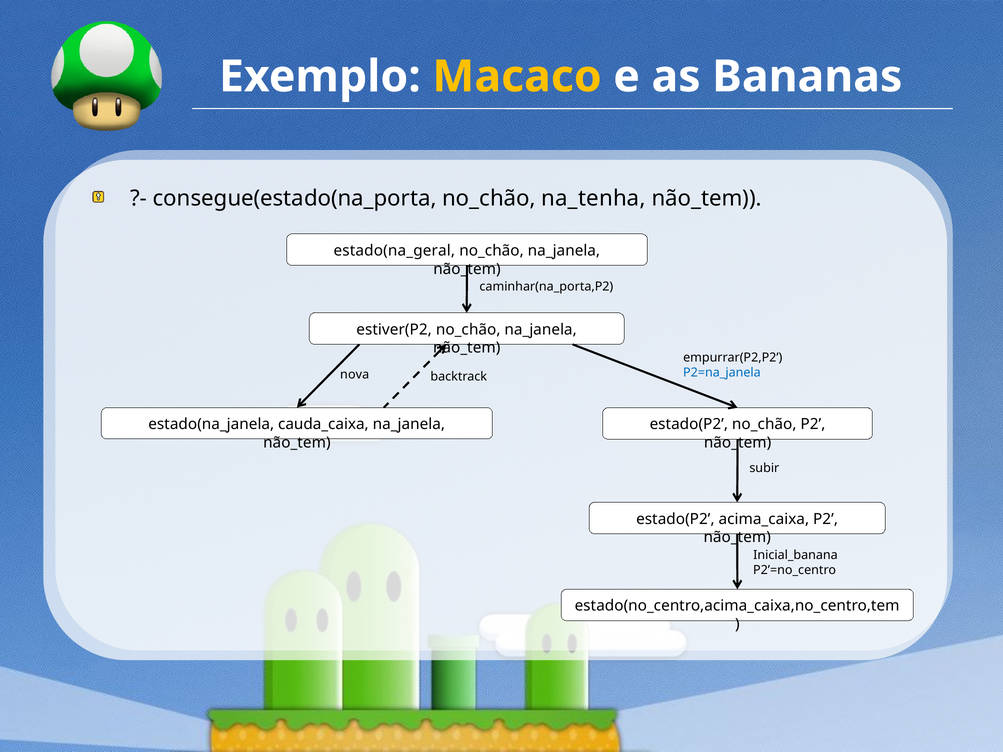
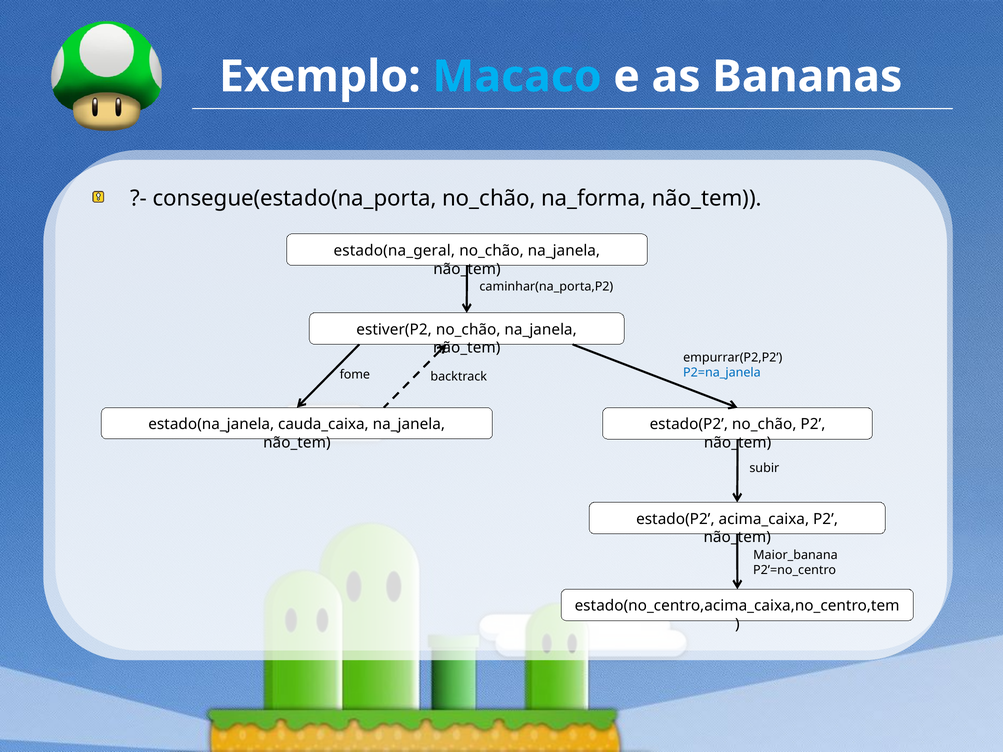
Macaco colour: yellow -> light blue (517, 77)
na_tenha: na_tenha -> na_forma (594, 199)
nova: nova -> fome (355, 375)
Inicial_banana: Inicial_banana -> Maior_banana (795, 555)
